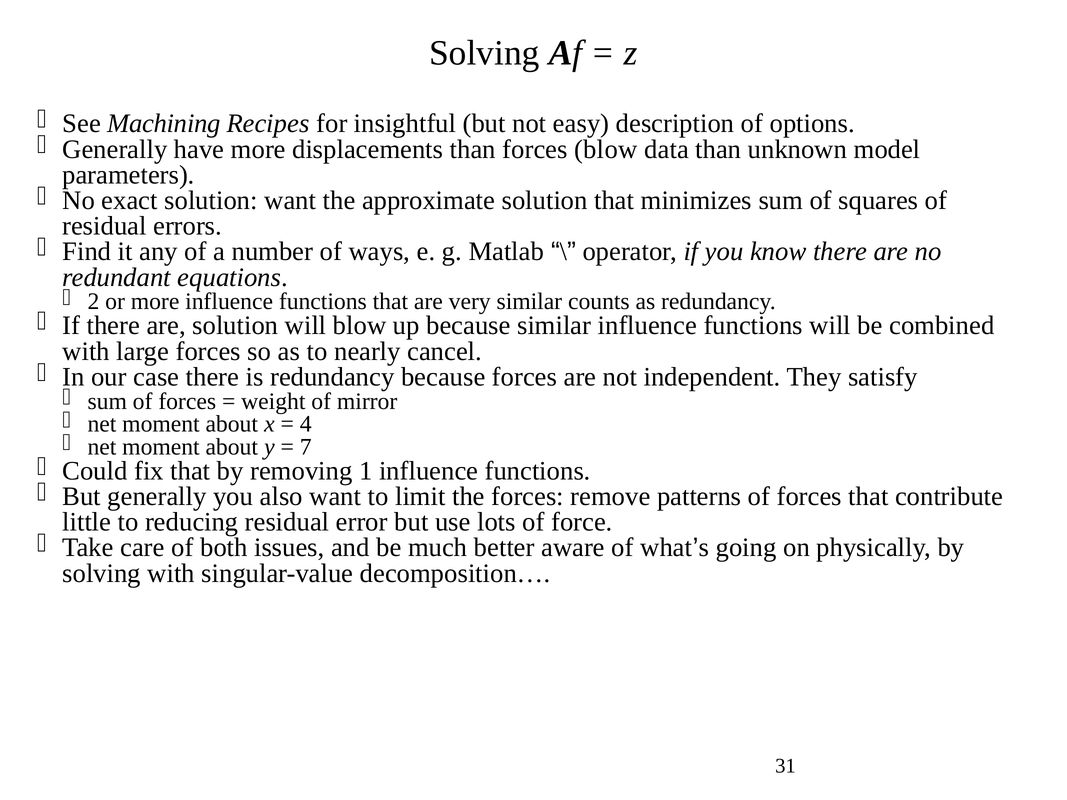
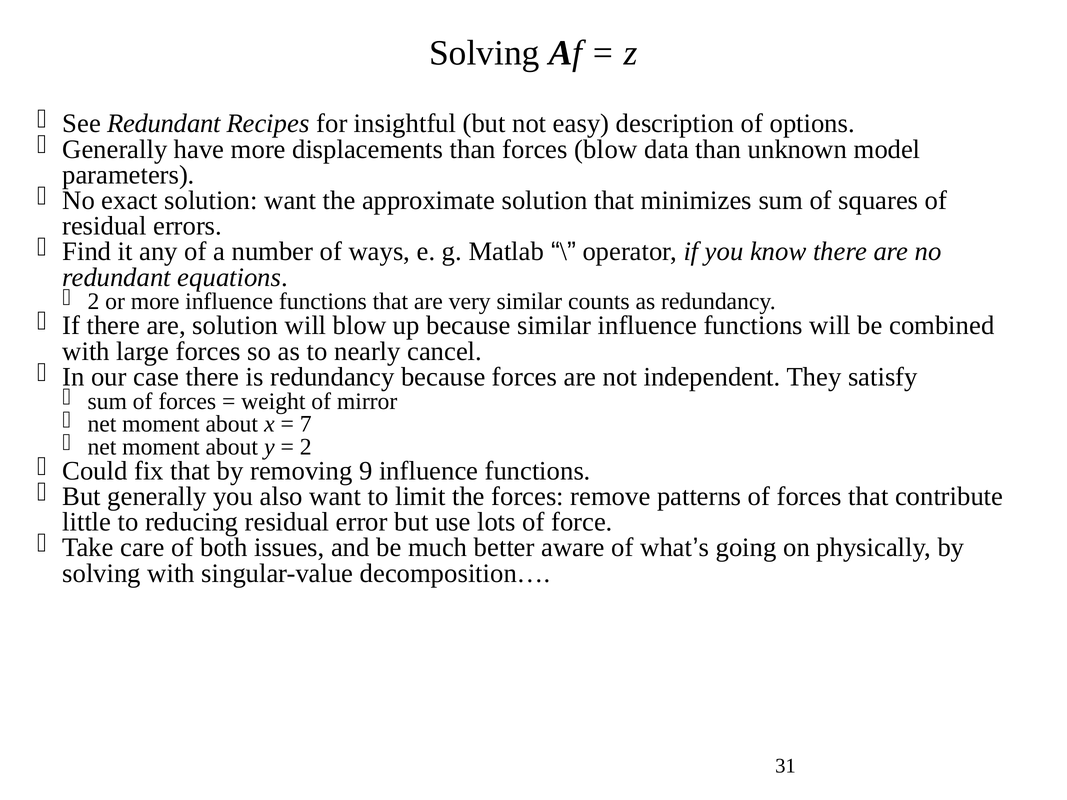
See Machining: Machining -> Redundant (164, 124)
4: 4 -> 7 (306, 424)
7: 7 -> 2 (306, 447)
1: 1 -> 9 (366, 471)
